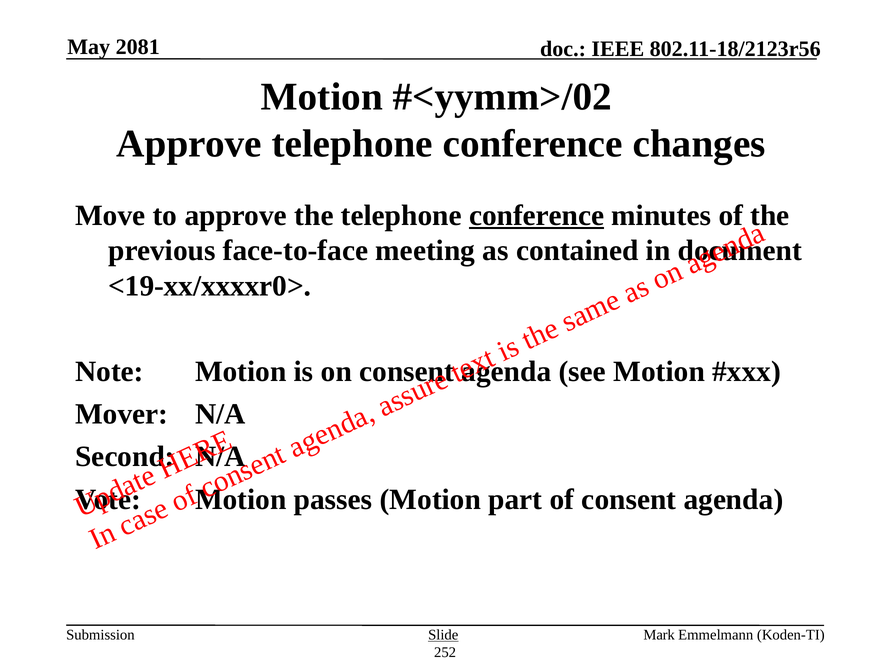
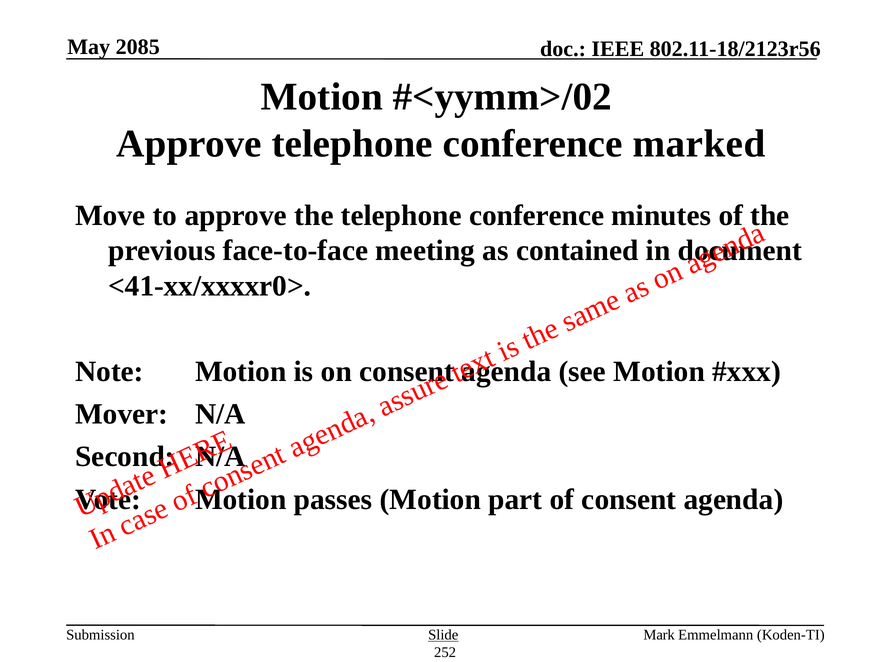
2081: 2081 -> 2085 (138, 47)
changes: changes -> marked (699, 144)
conference underline: present -> none (537, 215)
<19-xx/xxxxr0>: <19-xx/xxxxr0> -> <41-xx/xxxxr0> (210, 286)
